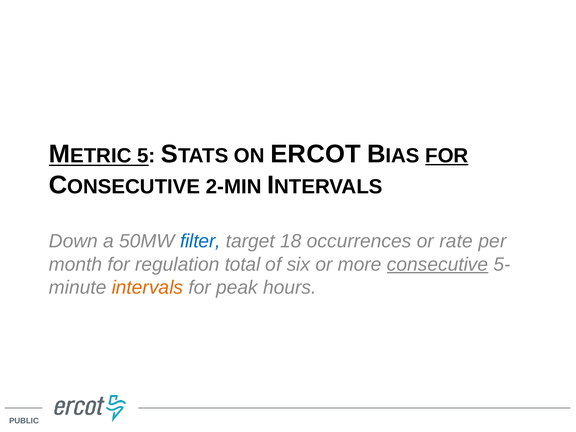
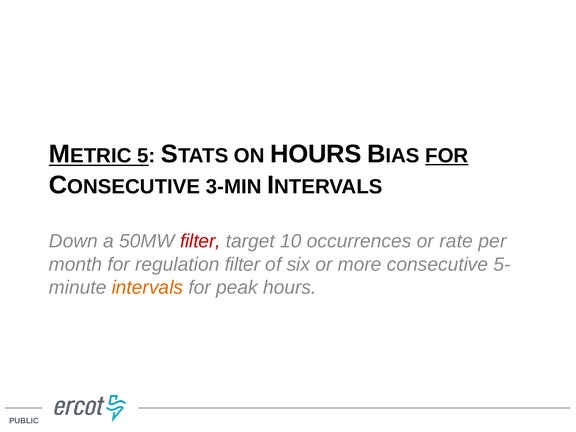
ON ERCOT: ERCOT -> HOURS (316, 154)
2-MIN: 2-MIN -> 3-MIN (234, 187)
filter colour: blue -> red (200, 241)
18: 18 -> 10 (291, 241)
regulation total: total -> filter (243, 264)
consecutive underline: present -> none (438, 264)
